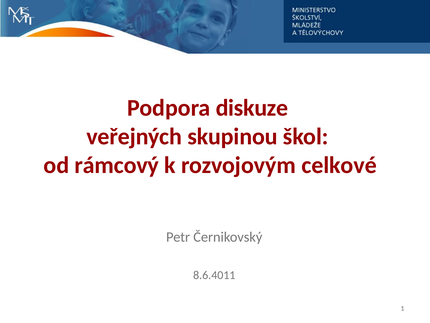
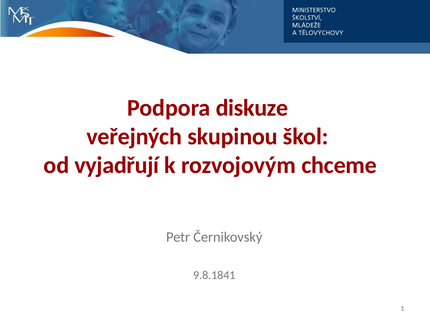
rámcový: rámcový -> vyjadřují (117, 165)
celkové: celkové -> chceme (339, 165)
8.6.4011: 8.6.4011 -> 9.8.1841 (214, 275)
